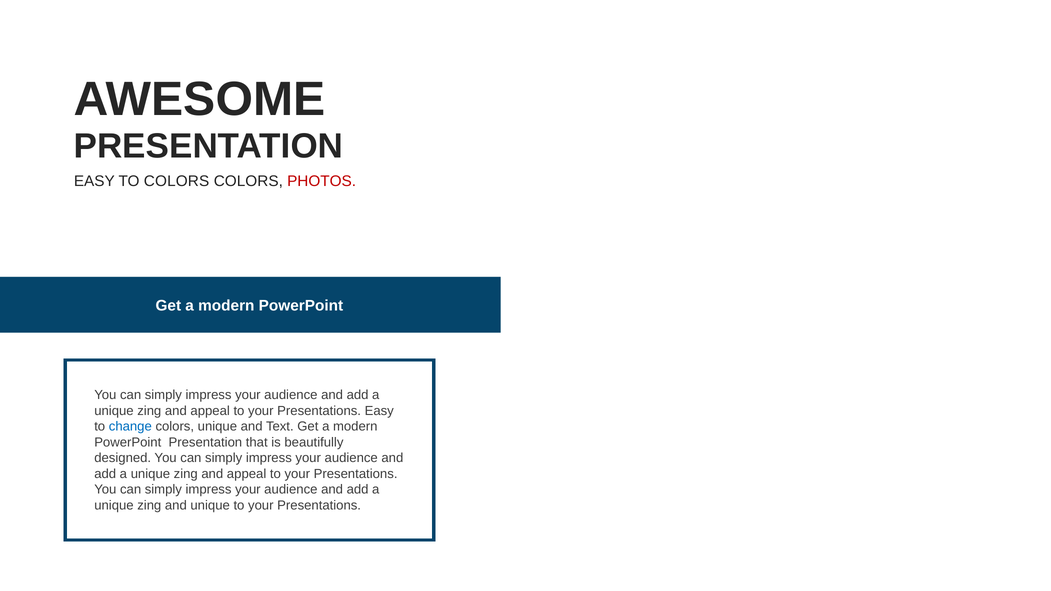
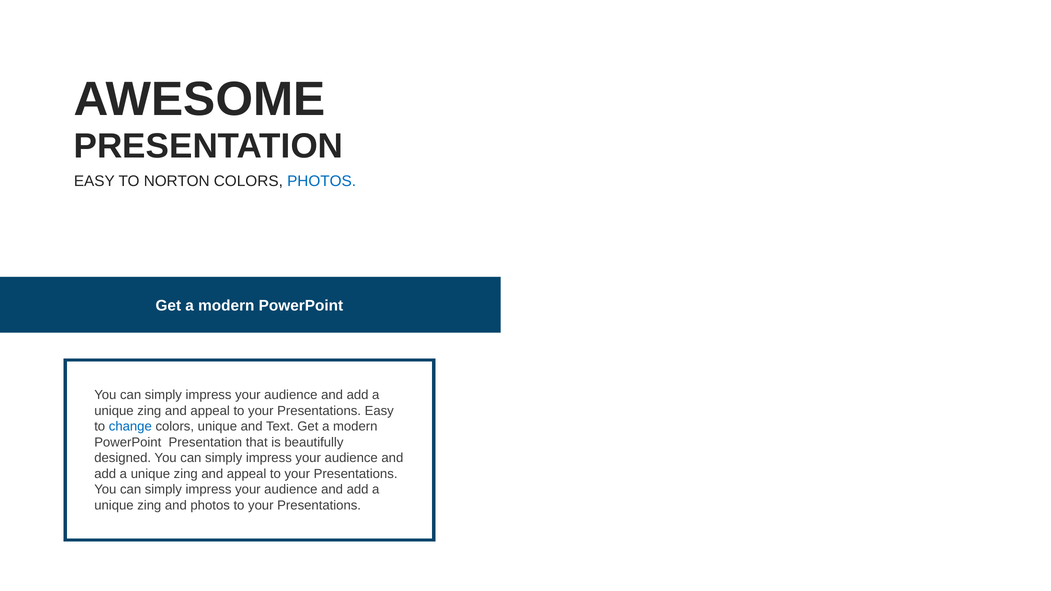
TO COLORS: COLORS -> NORTON (177, 181)
PHOTOS colour: red -> blue (322, 181)
and unique: unique -> photos (210, 505)
